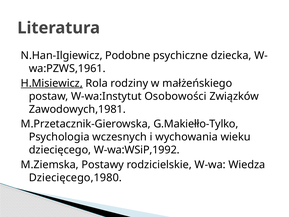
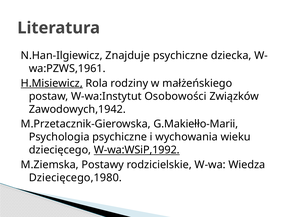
Podobne: Podobne -> Znajduje (128, 56)
Zawodowych,1981: Zawodowych,1981 -> Zawodowych,1942 (77, 109)
G.Makiełło-Tylko: G.Makiełło-Tylko -> G.Makiełło-Marii (196, 124)
Psychologia wczesnych: wczesnych -> psychiczne (120, 137)
W-wa:WSiP,1992 underline: none -> present (137, 150)
